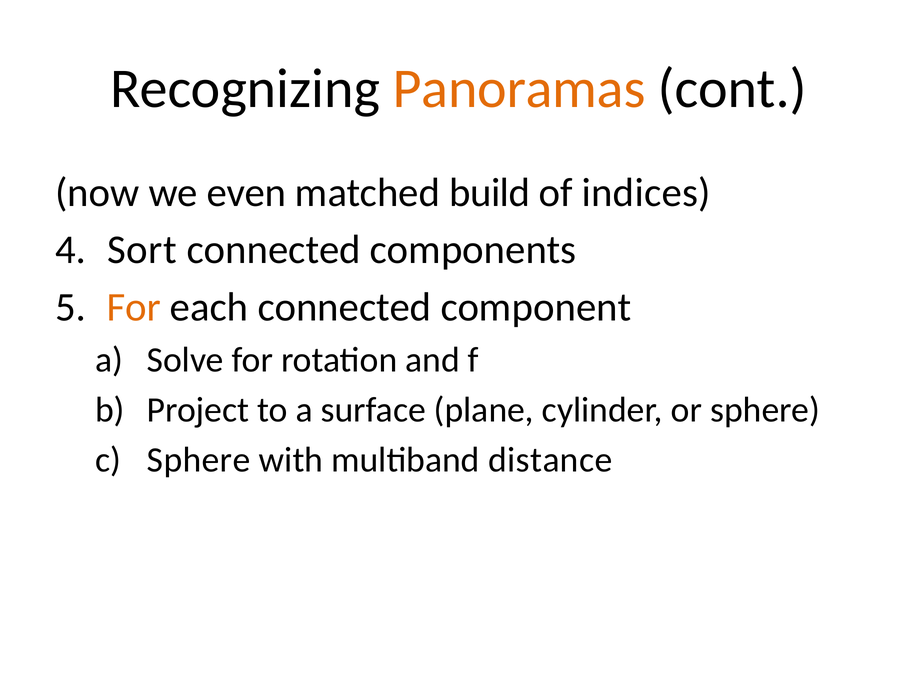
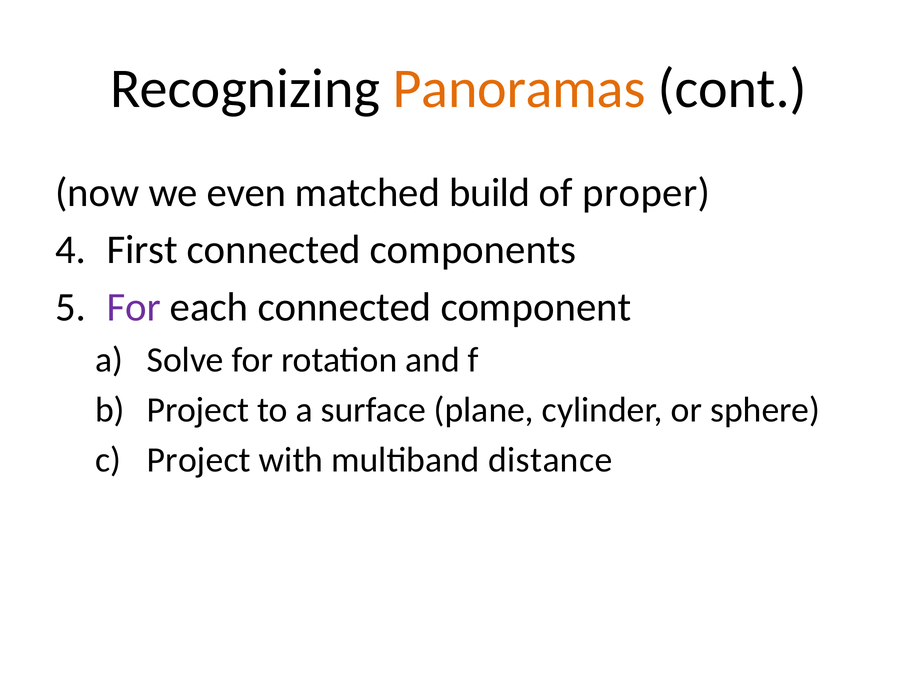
indices: indices -> proper (646, 193)
Sort: Sort -> First (142, 250)
For colour: orange -> purple (134, 307)
Sphere: Sphere -> Project (199, 460)
